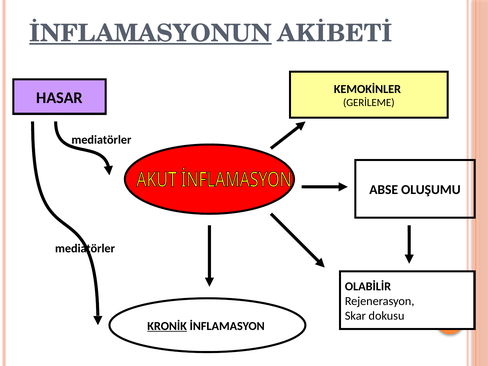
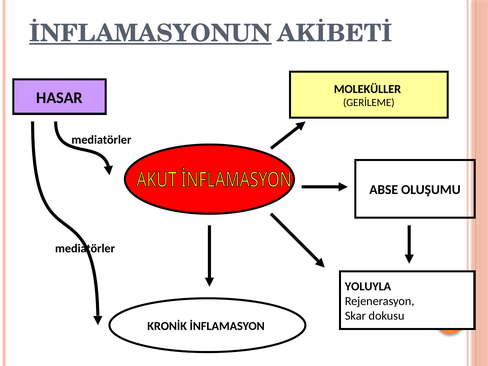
KEMOKİNLER: KEMOKİNLER -> MOLEKÜLLER (367, 89)
OLABİLİR: OLABİLİR -> YOLUYLA (368, 286)
KRONİK underline: present -> none (167, 326)
